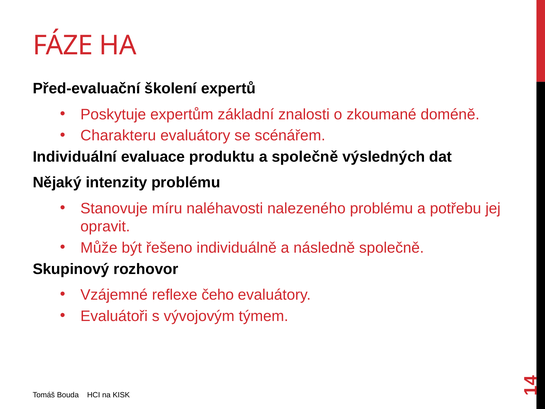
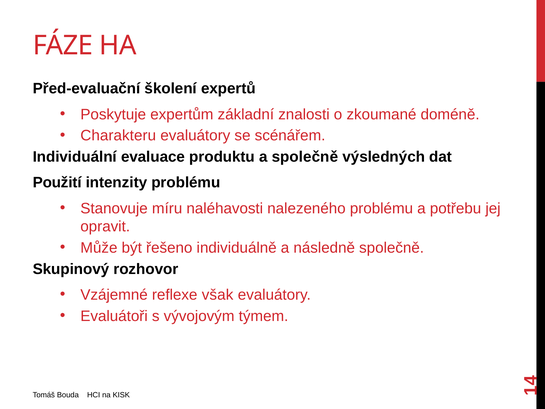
Nějaký: Nějaký -> Použití (57, 182)
čeho: čeho -> však (218, 295)
